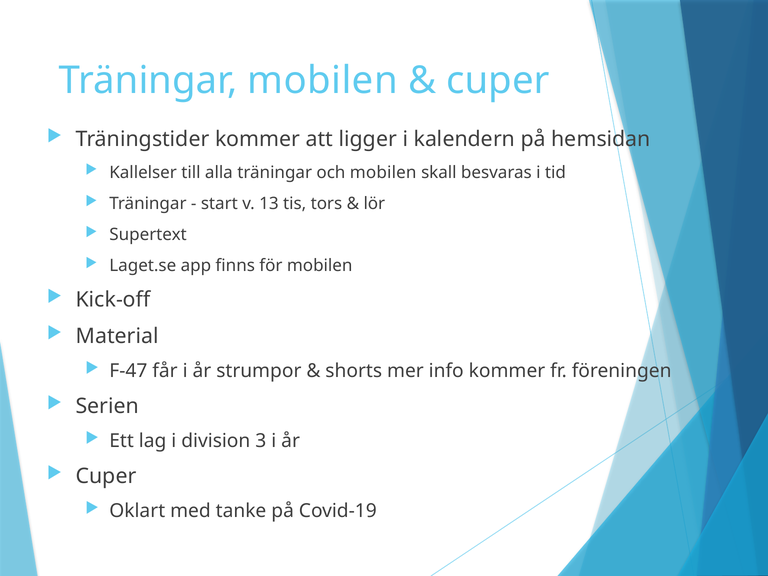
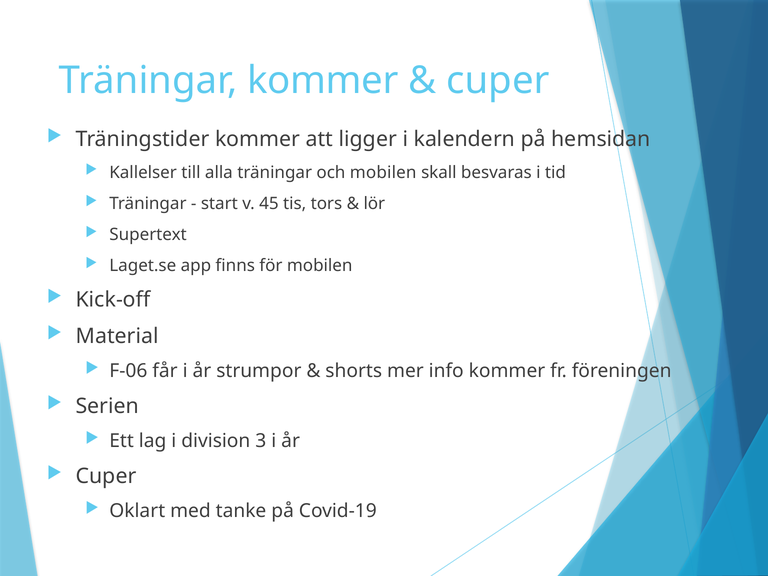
Träningar mobilen: mobilen -> kommer (323, 81)
13: 13 -> 45 (269, 204)
F-47: F-47 -> F-06 (128, 371)
